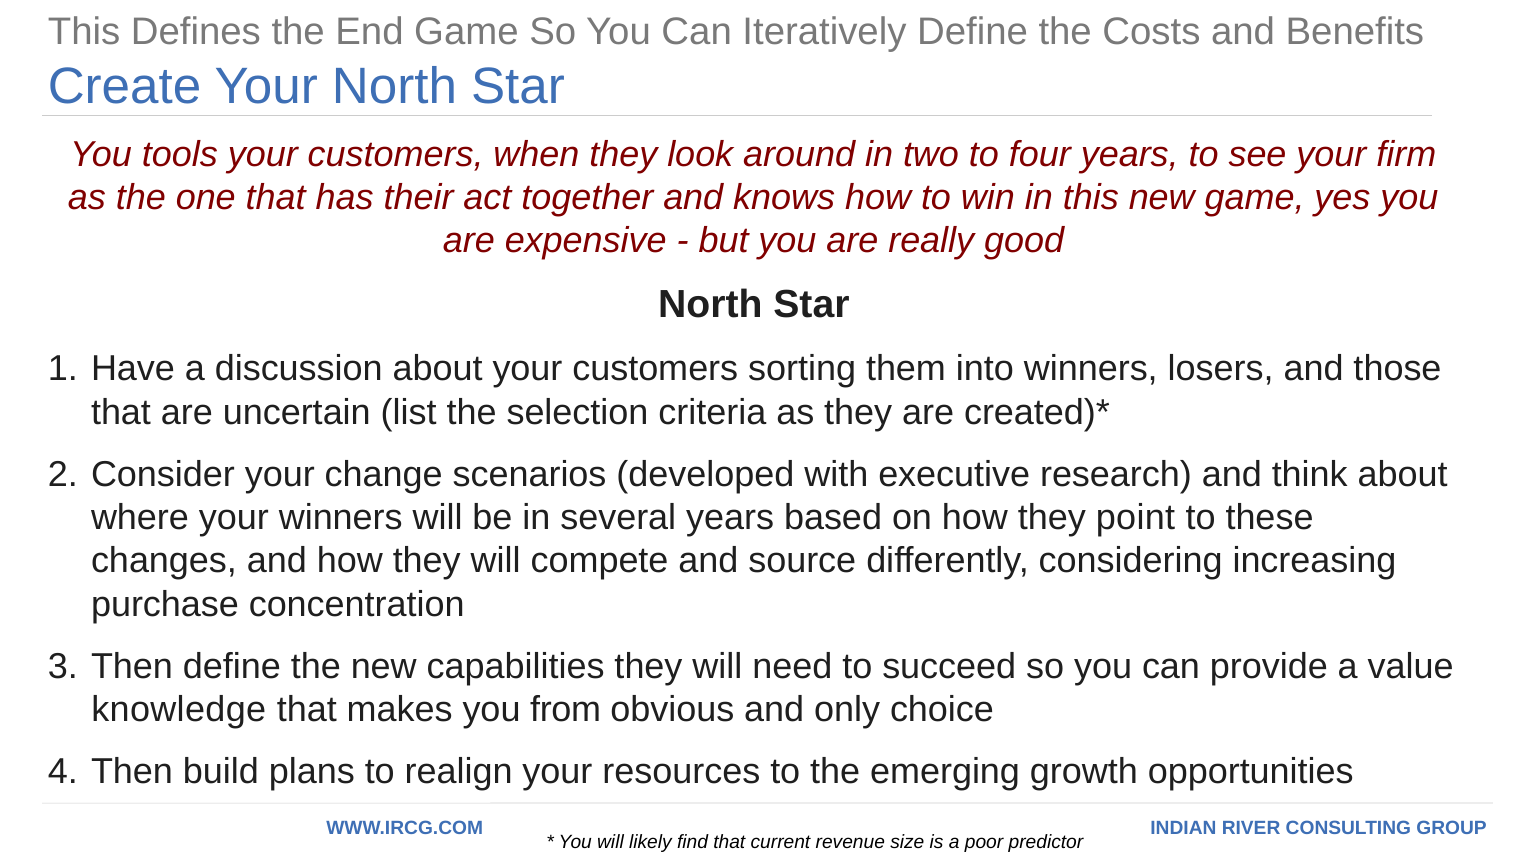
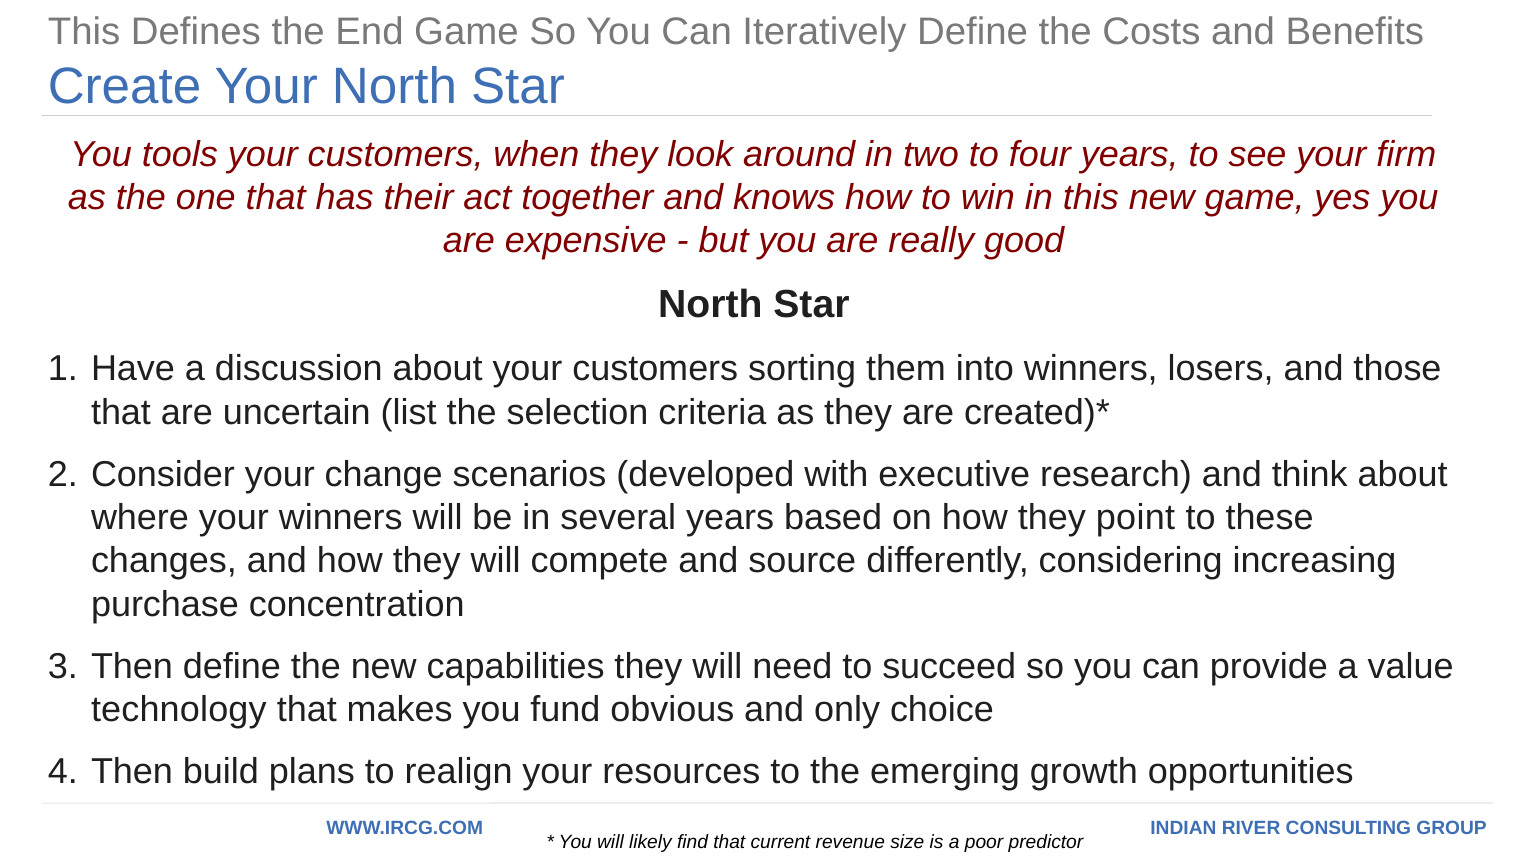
knowledge: knowledge -> technology (179, 710)
from: from -> fund (565, 710)
